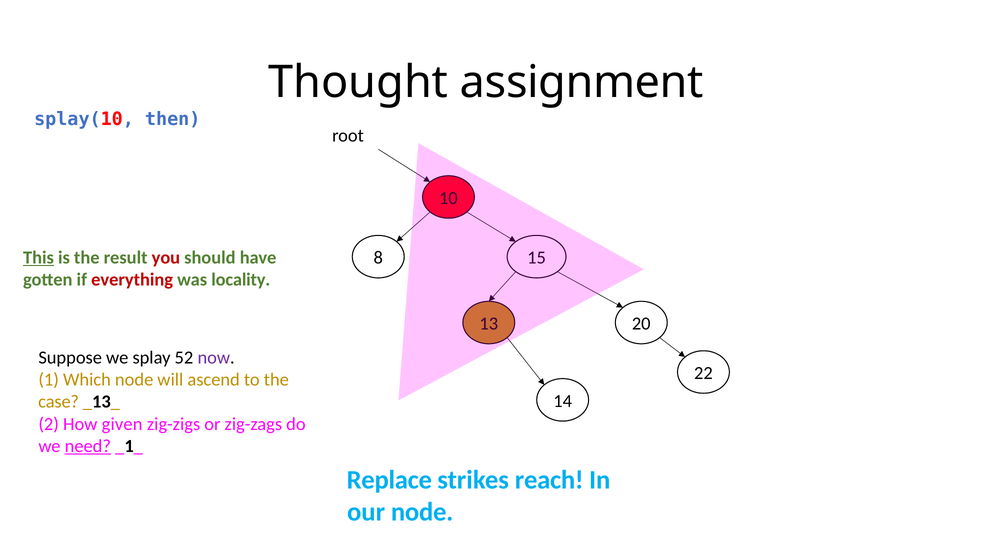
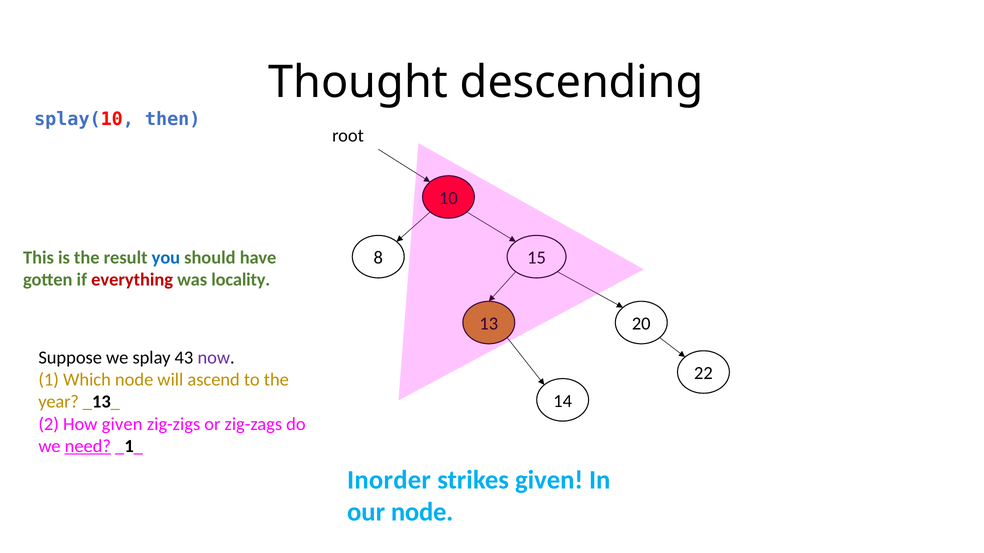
assignment: assignment -> descending (582, 83)
This underline: present -> none (38, 258)
you colour: red -> blue (166, 258)
52: 52 -> 43 (184, 358)
case: case -> year (59, 402)
Replace: Replace -> Inorder (389, 481)
strikes reach: reach -> given (549, 481)
